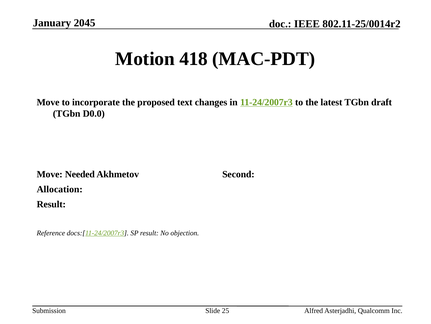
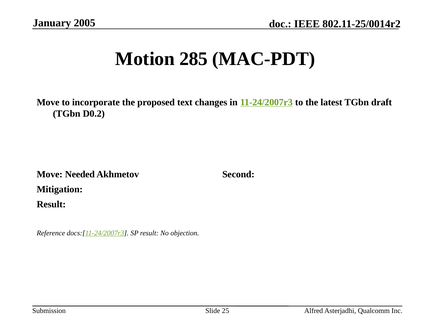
2045: 2045 -> 2005 (85, 23)
418: 418 -> 285 (194, 59)
D0.0: D0.0 -> D0.2 (94, 113)
Allocation: Allocation -> Mitigation (60, 189)
